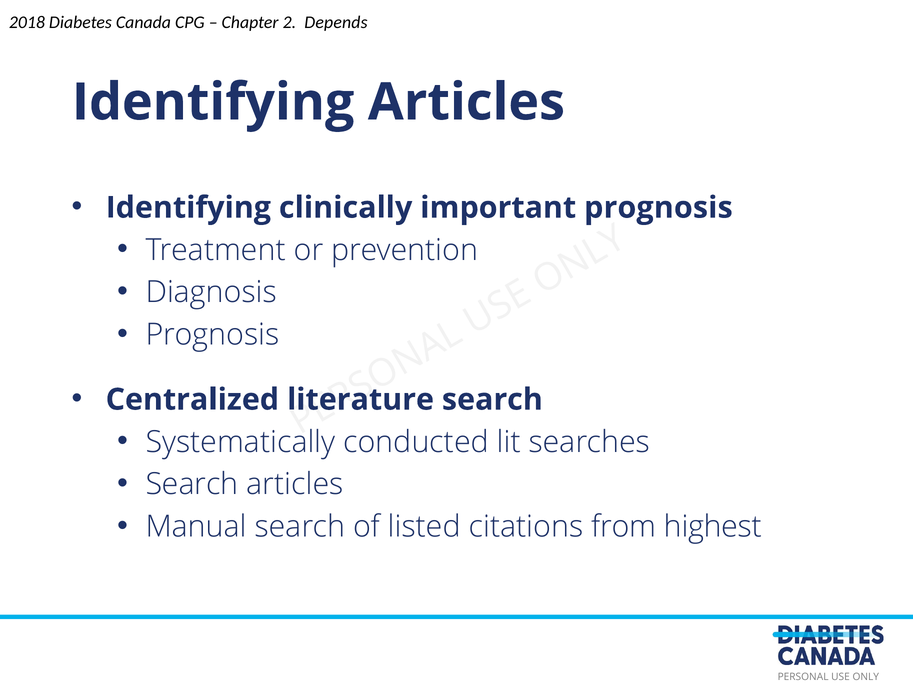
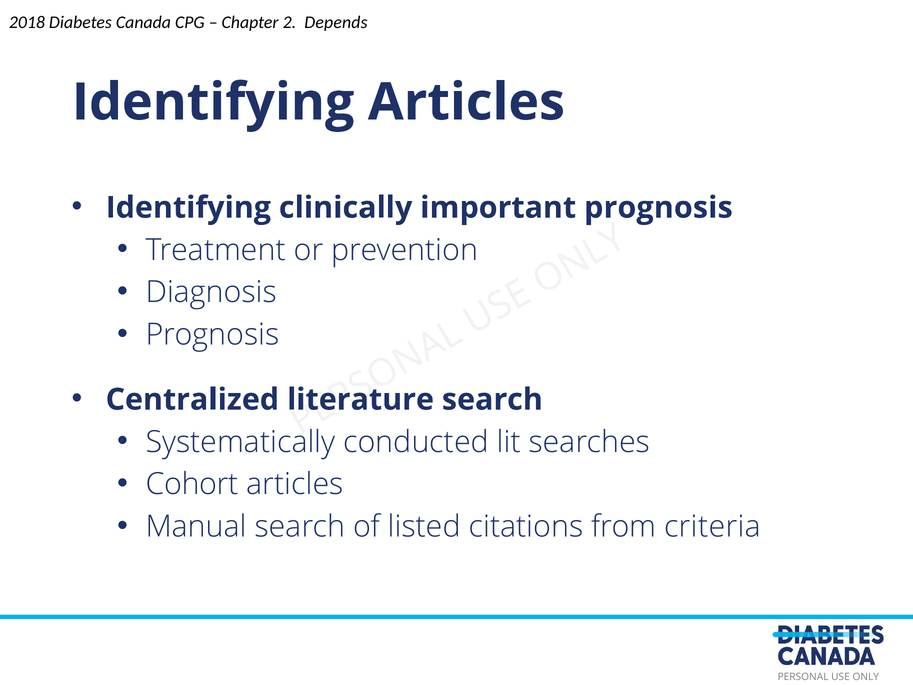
Search: Search -> Cohort (192, 484)
highest: highest -> criteria (713, 527)
